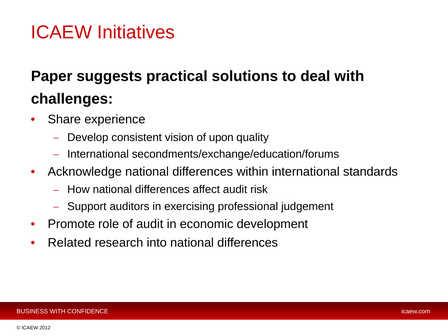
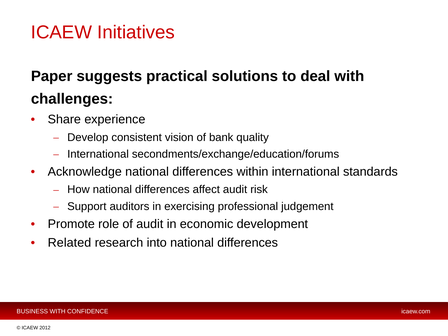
upon: upon -> bank (221, 137)
